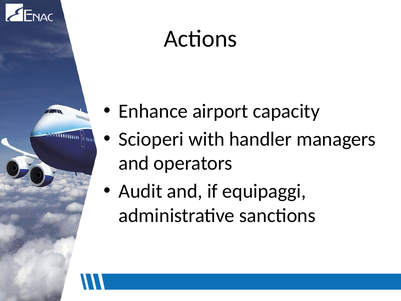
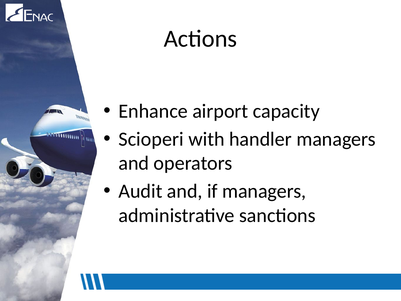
if equipaggi: equipaggi -> managers (264, 191)
